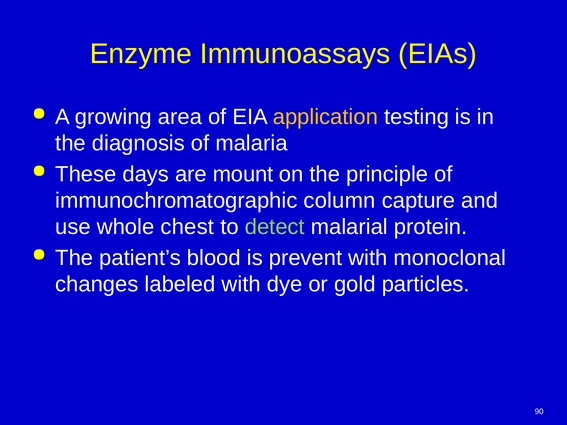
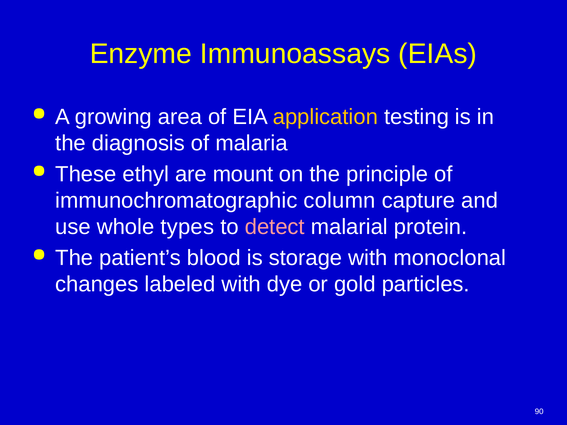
days: days -> ethyl (146, 174)
chest: chest -> types (187, 227)
detect colour: light green -> pink (275, 227)
prevent: prevent -> storage (306, 258)
